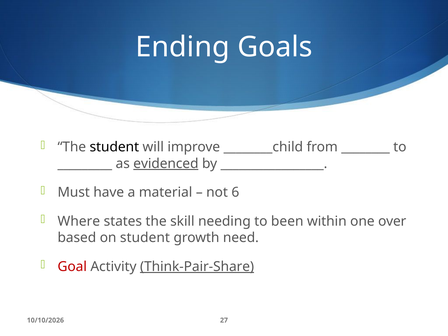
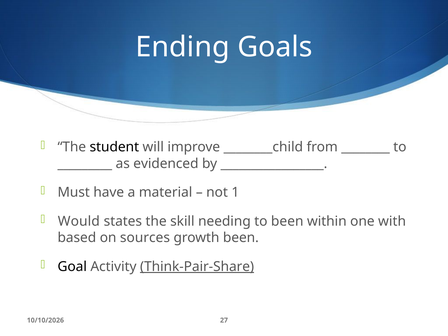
evidenced underline: present -> none (166, 164)
6: 6 -> 1 (235, 192)
Where: Where -> Would (79, 221)
over: over -> with (392, 221)
on student: student -> sources (145, 238)
growth need: need -> been (241, 238)
Goal colour: red -> black (72, 267)
